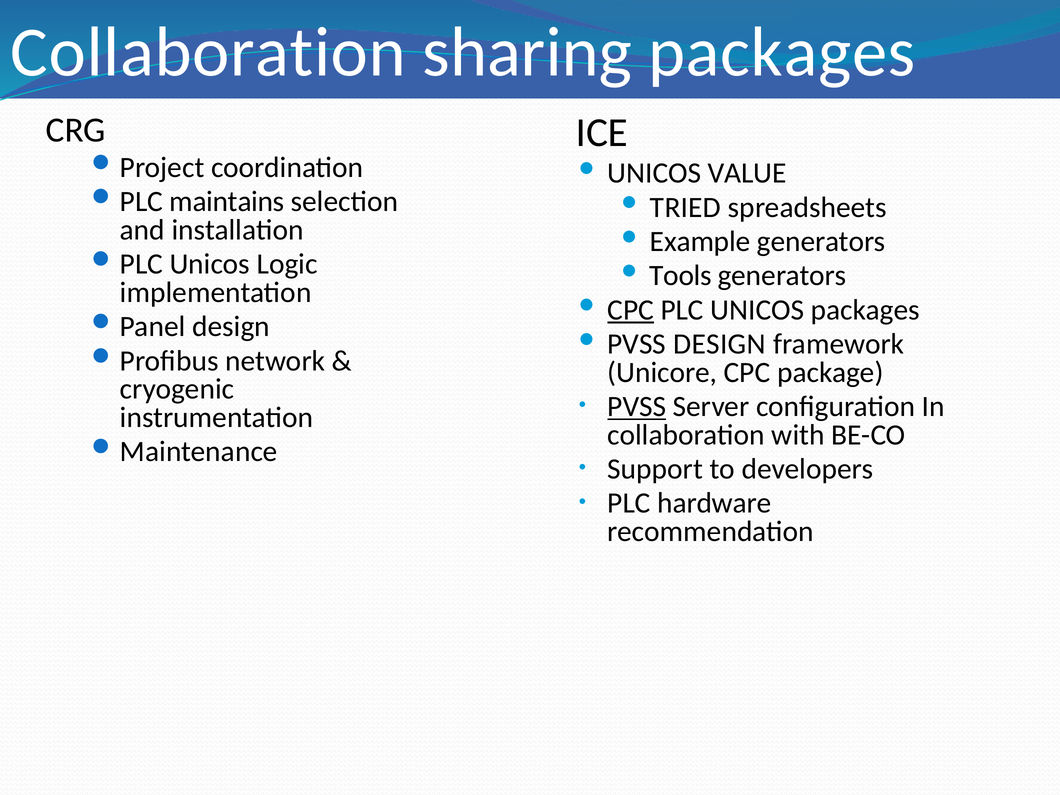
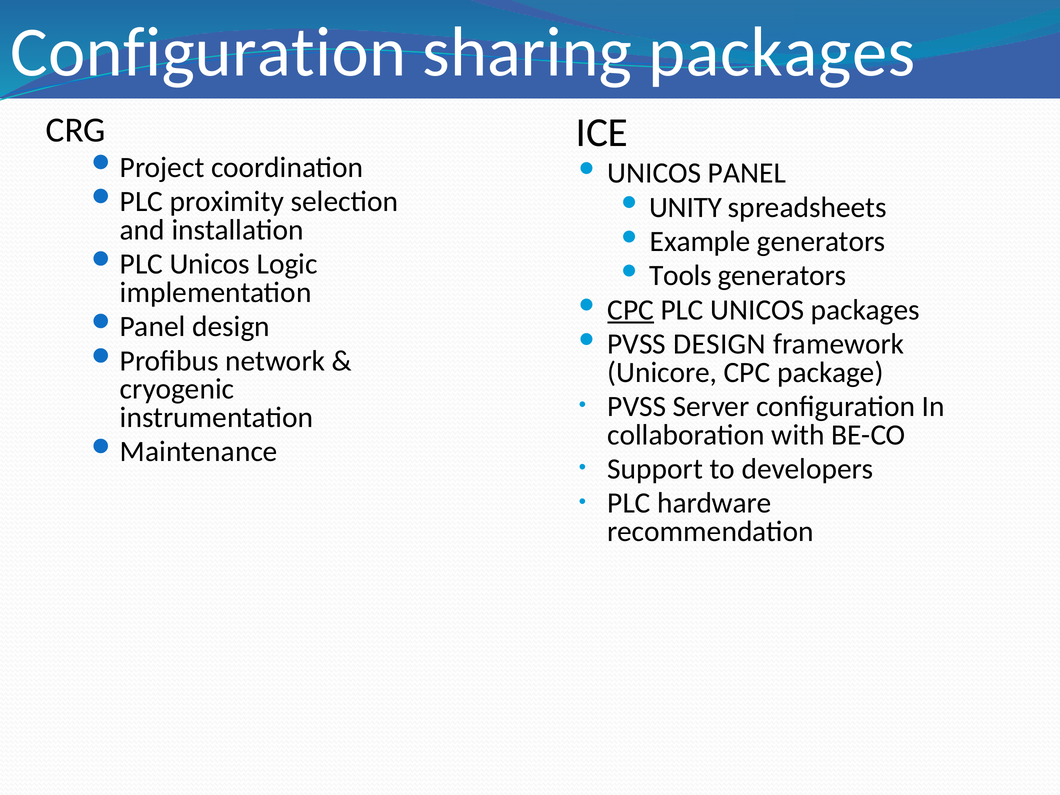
Collaboration: Collaboration -> Configuration (208, 53)
VALUE: VALUE -> PANEL (747, 173)
maintains: maintains -> proximity (227, 202)
TRIED: TRIED -> UNITY (686, 207)
PVSS underline: present -> none (637, 407)
